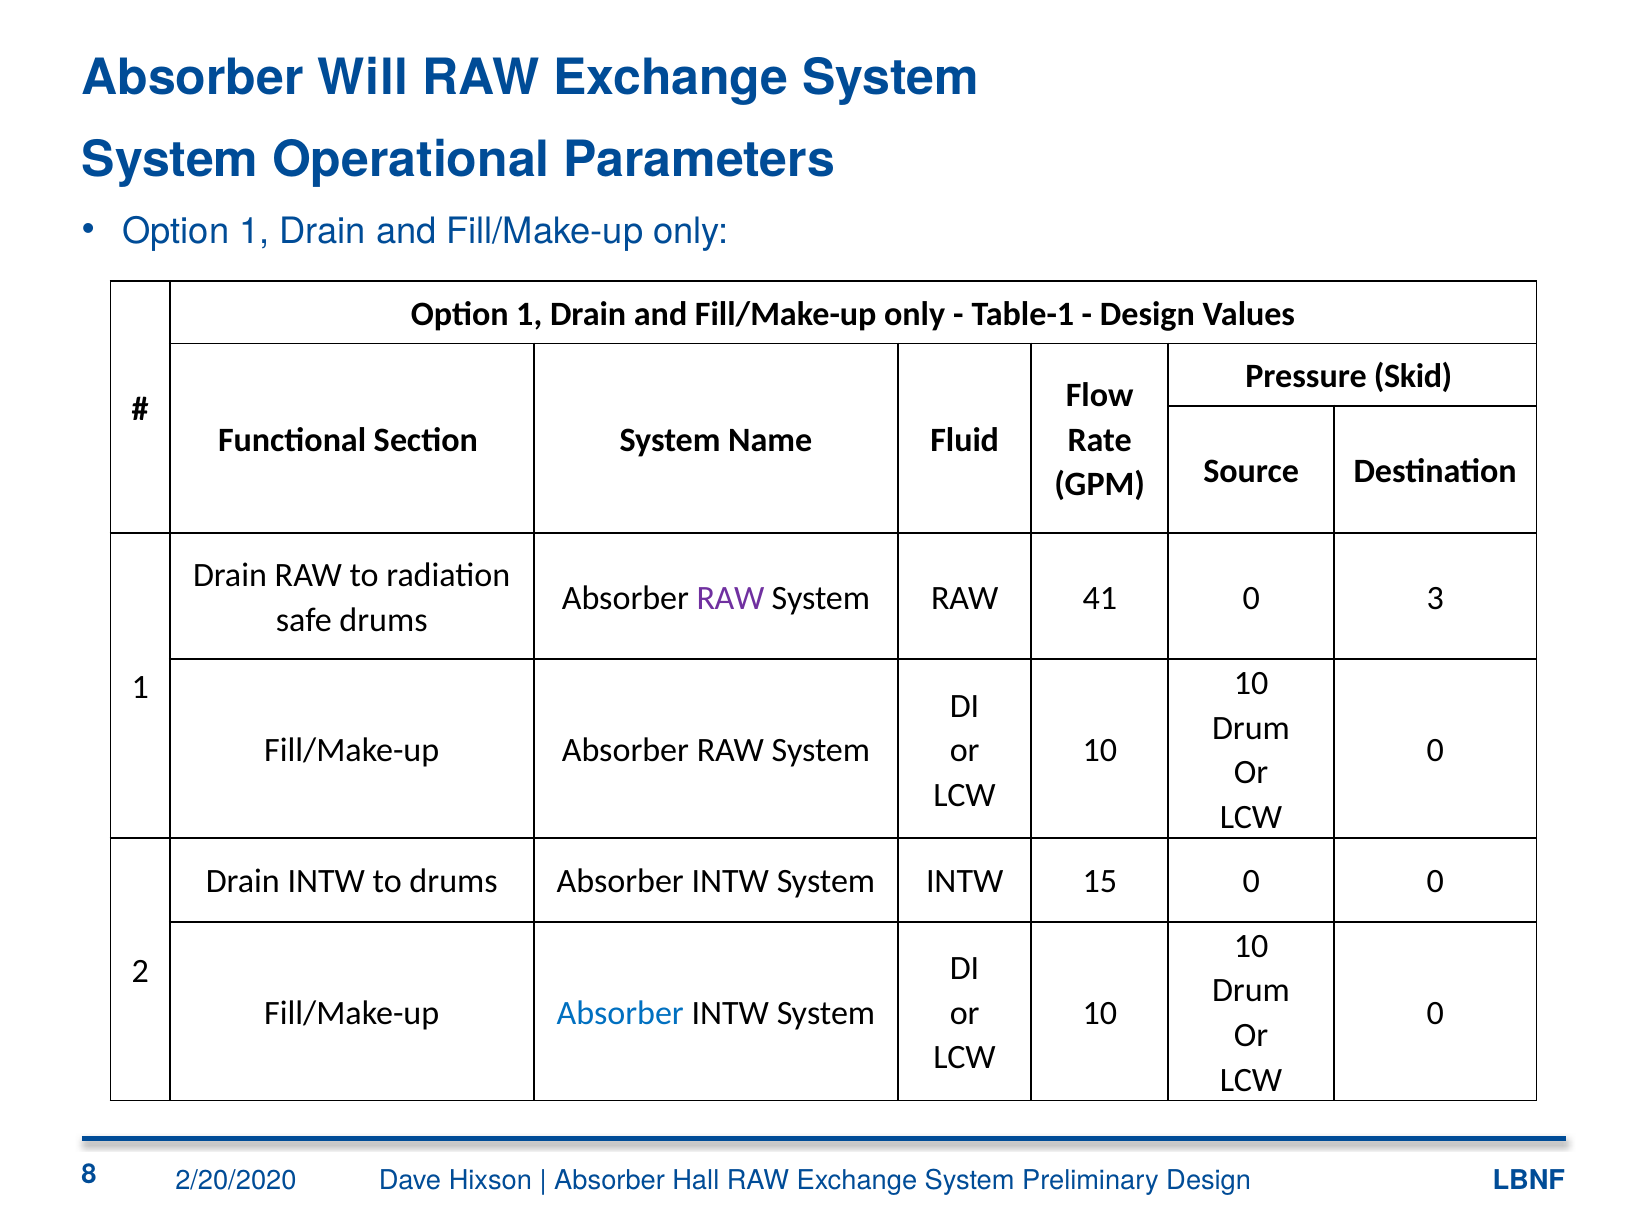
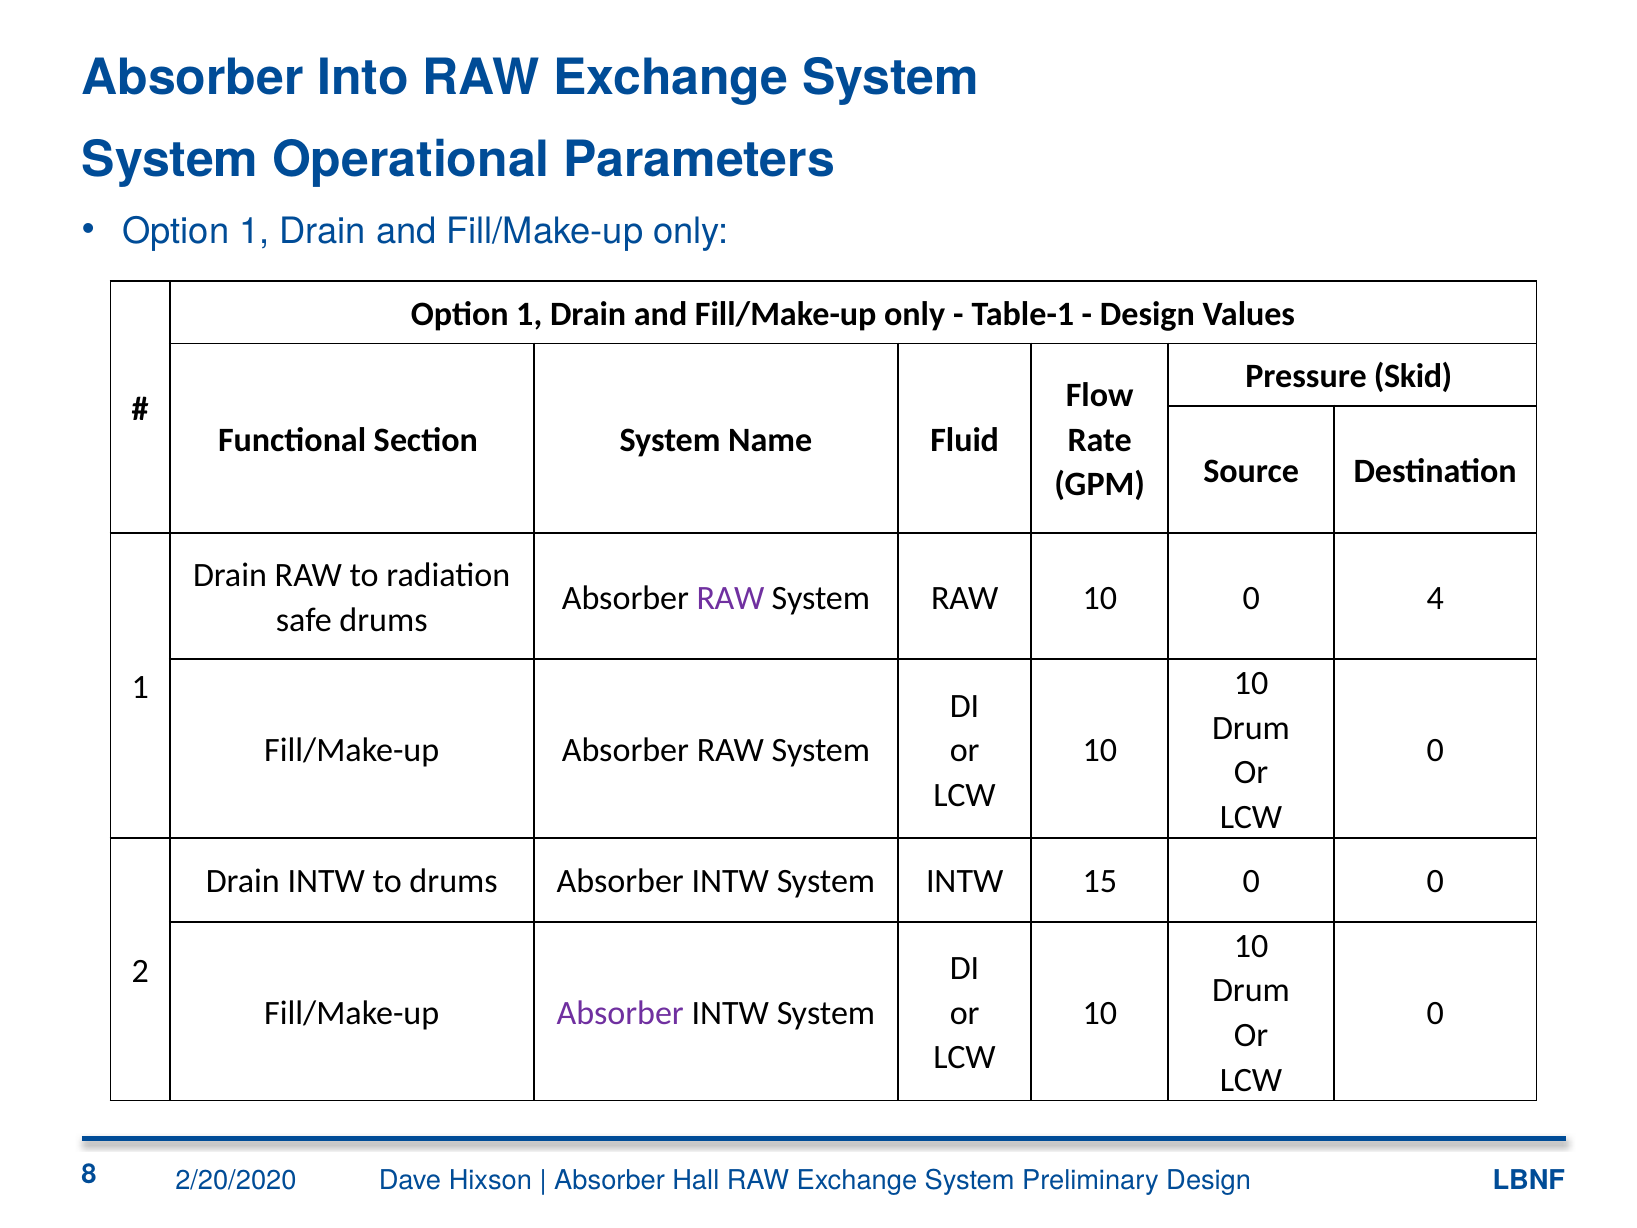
Will: Will -> Into (363, 78)
RAW 41: 41 -> 10 (1100, 598)
3: 3 -> 4 (1435, 598)
Absorber colour: blue -> purple (620, 1013)
